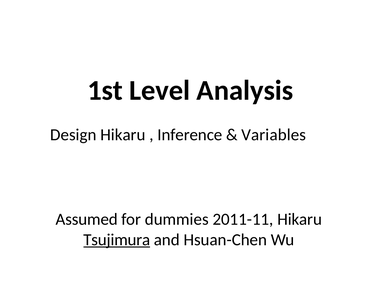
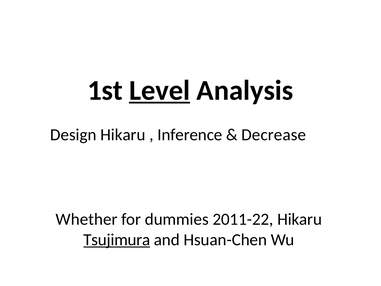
Level underline: none -> present (160, 90)
Variables: Variables -> Decrease (274, 135)
Assumed: Assumed -> Whether (87, 219)
2011-11: 2011-11 -> 2011-22 (243, 219)
